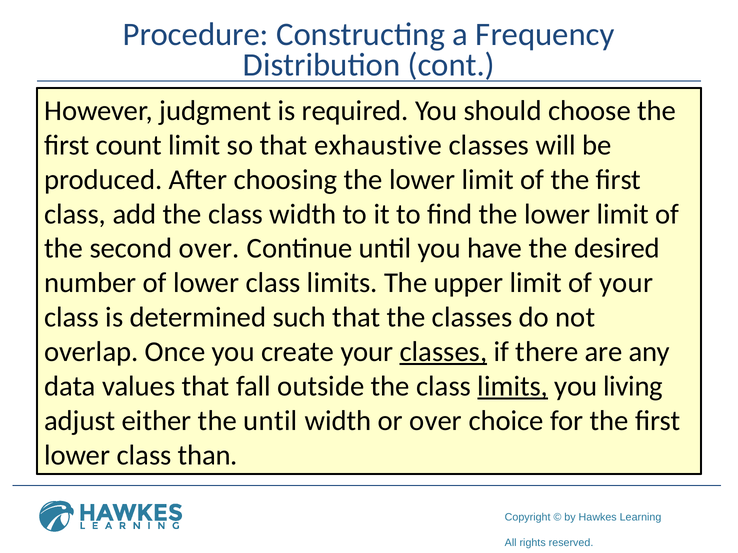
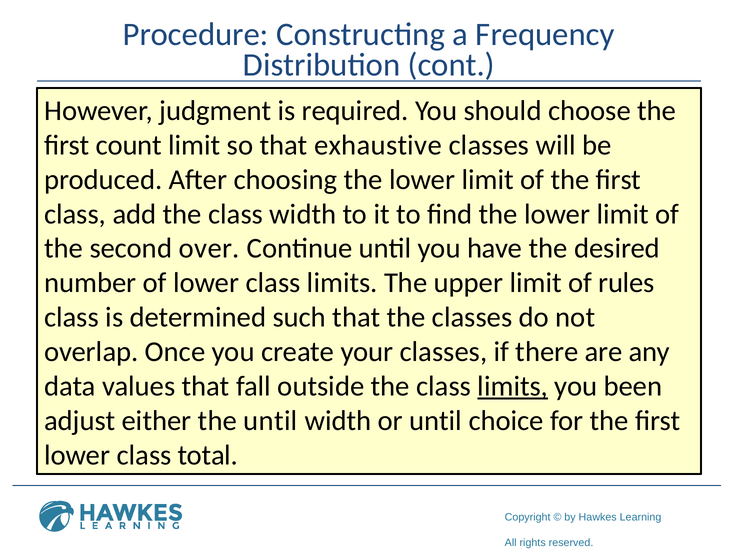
of your: your -> rules (626, 283)
classes underline: present -> none (443, 352)
living: living -> been (633, 387)
or over: over -> until (436, 421)
than: than -> total (208, 455)
